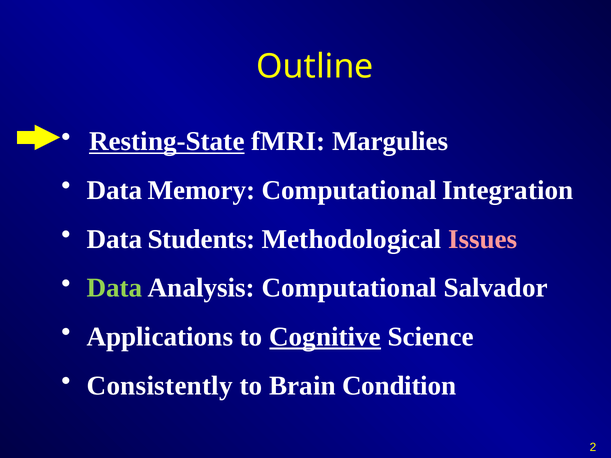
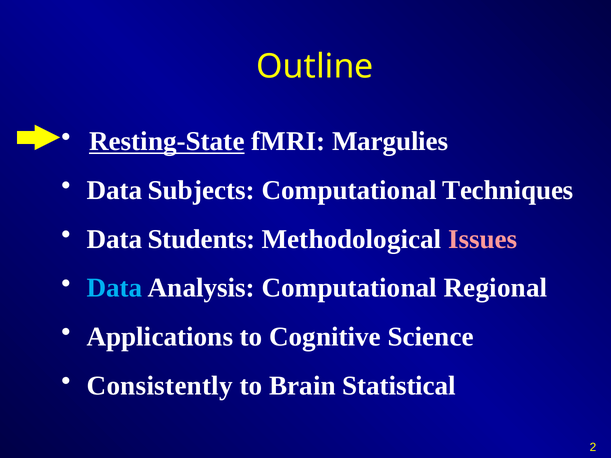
Memory: Memory -> Subjects (201, 190)
Integration: Integration -> Techniques (508, 190)
Data colour: light green -> light blue (115, 288)
Salvador: Salvador -> Regional (496, 288)
Cognitive underline: present -> none (325, 337)
Condition: Condition -> Statistical (399, 386)
